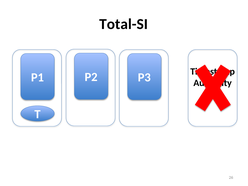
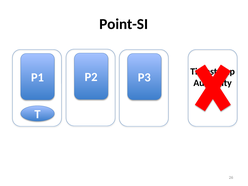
Total-SI: Total-SI -> Point-SI (124, 24)
